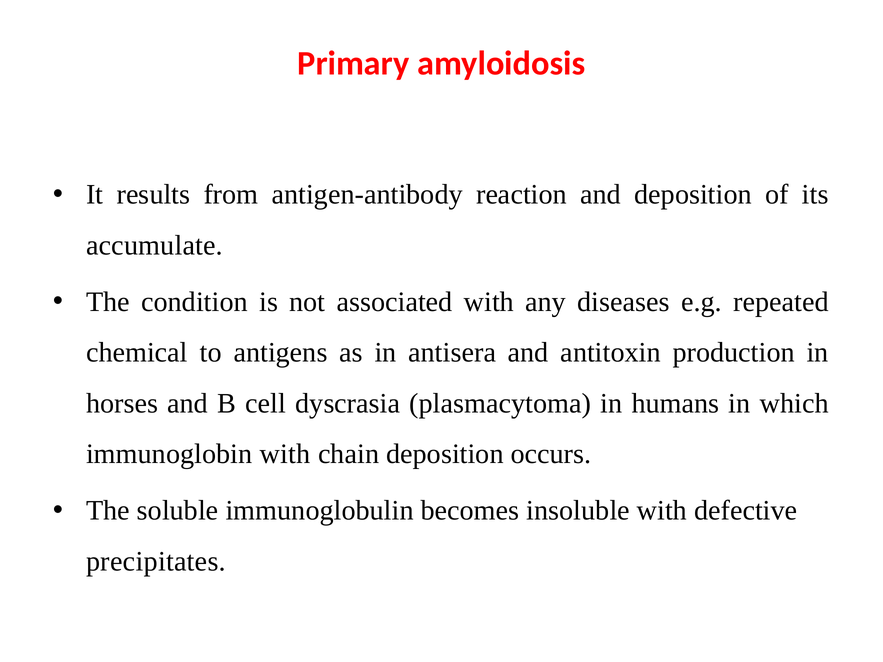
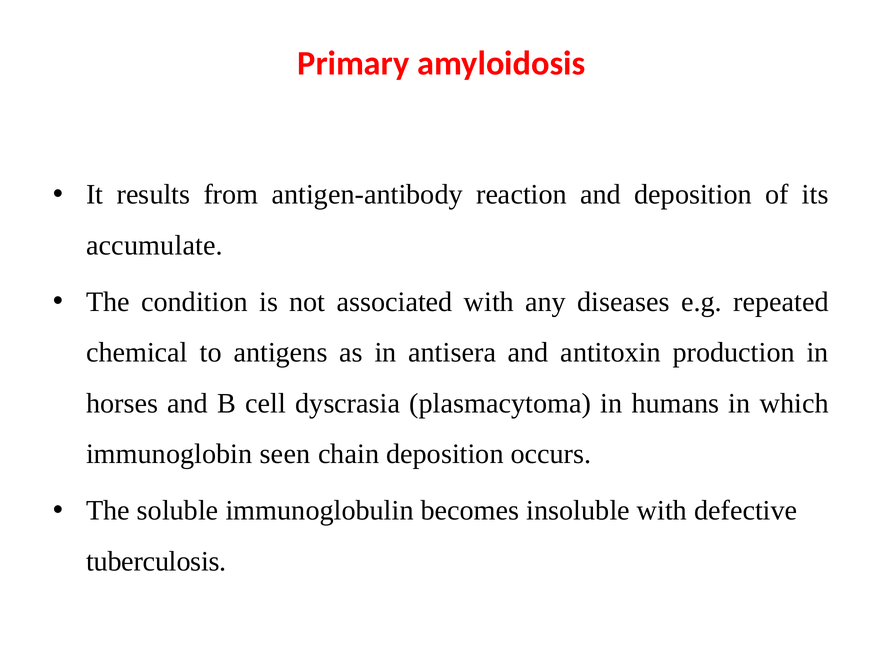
immunoglobin with: with -> seen (285, 454)
precipitates: precipitates -> tuberculosis (156, 562)
